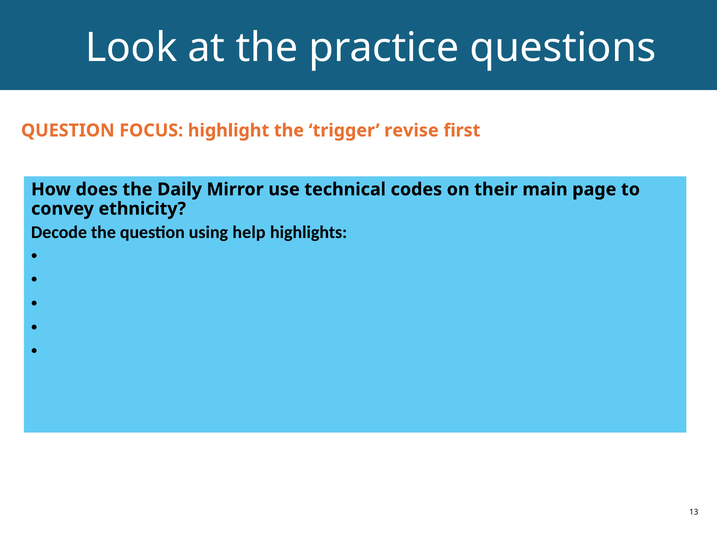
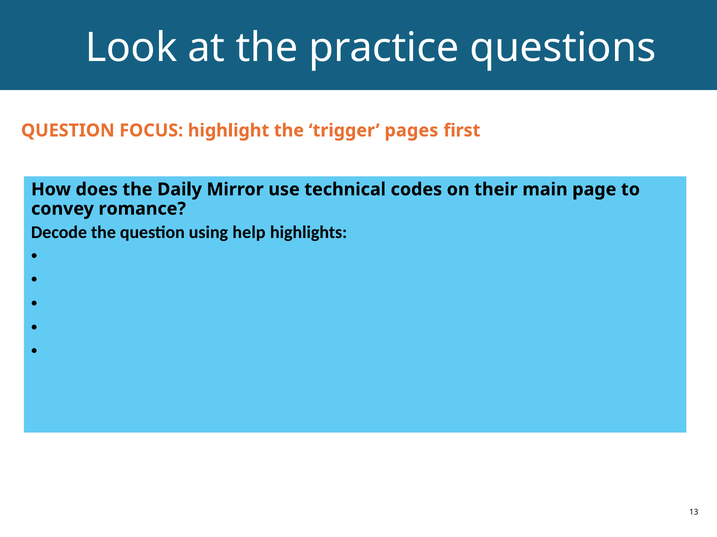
revise: revise -> pages (411, 131)
ethnicity: ethnicity -> romance (142, 209)
